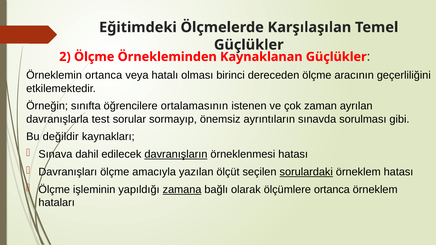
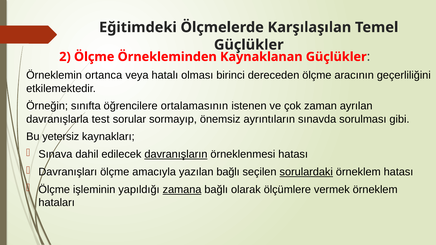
değildir: değildir -> yetersiz (61, 137)
yazılan ölçüt: ölçüt -> bağlı (228, 172)
ölçümlere ortanca: ortanca -> vermek (332, 190)
